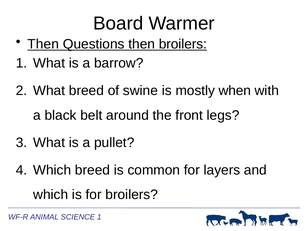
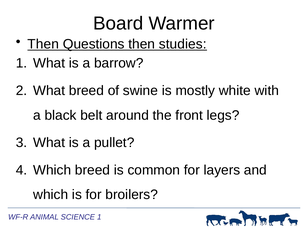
then broilers: broilers -> studies (183, 44)
when: when -> white (235, 91)
